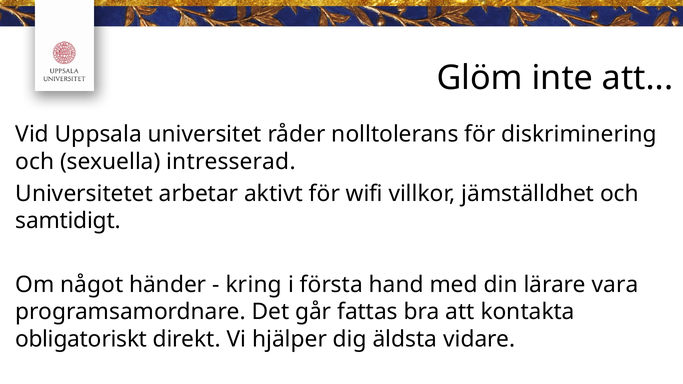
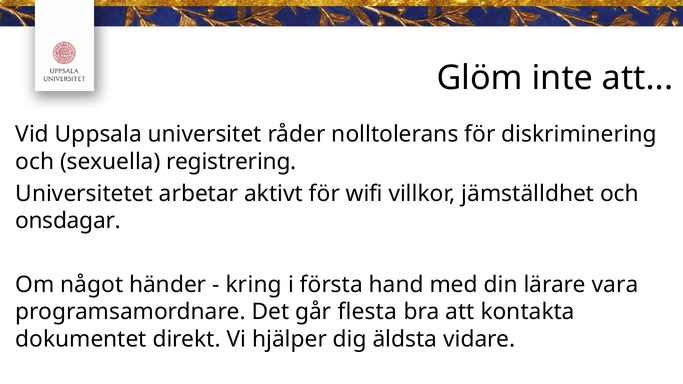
intresserad: intresserad -> registrering (231, 162)
samtidigt: samtidigt -> onsdagar (68, 221)
fattas: fattas -> flesta (367, 312)
obligatoriskt: obligatoriskt -> dokumentet (81, 339)
